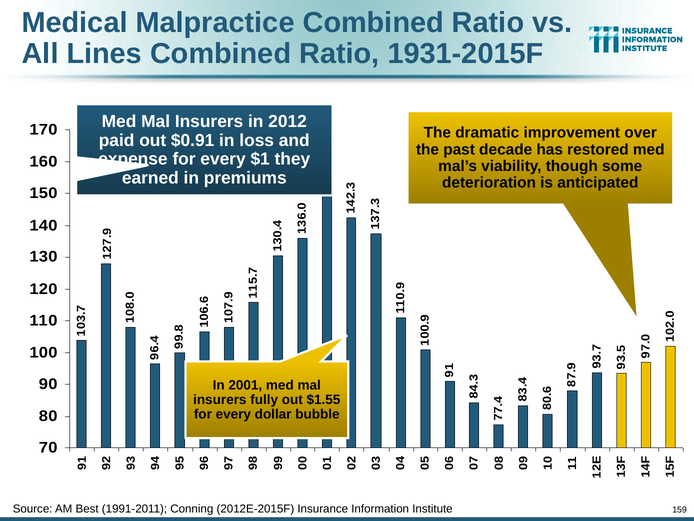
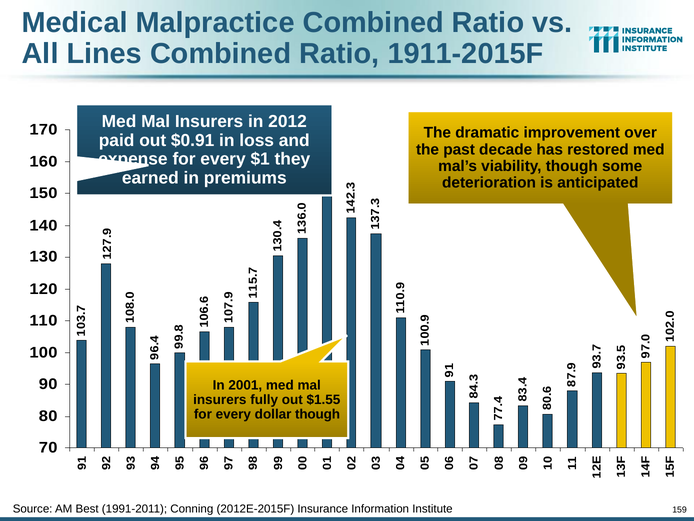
1931-2015F: 1931-2015F -> 1911-2015F (465, 54)
dollar bubble: bubble -> though (318, 414)
